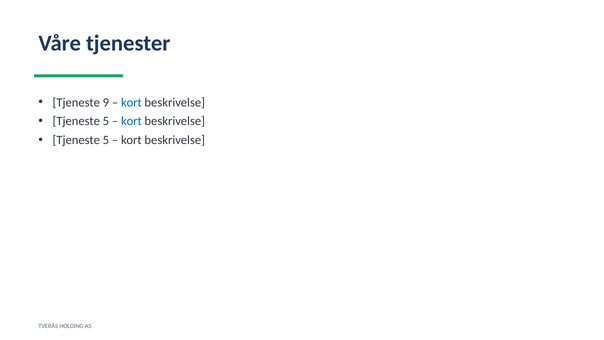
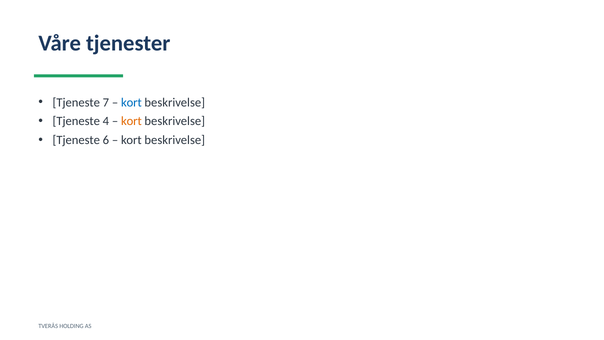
9: 9 -> 7 (106, 102)
5: 5 -> 4 (106, 121)
kort colour: blue -> orange (131, 121)
5: 5 -> 6 (106, 140)
